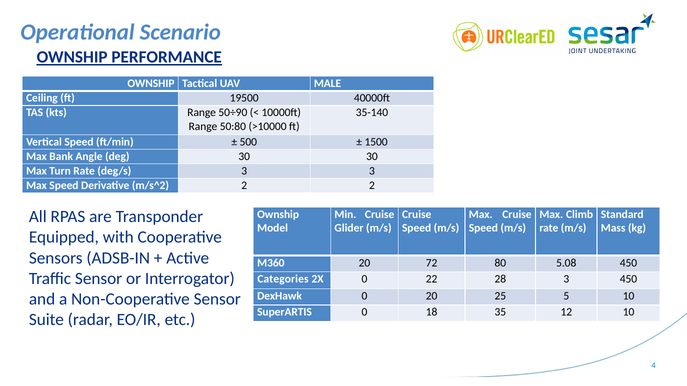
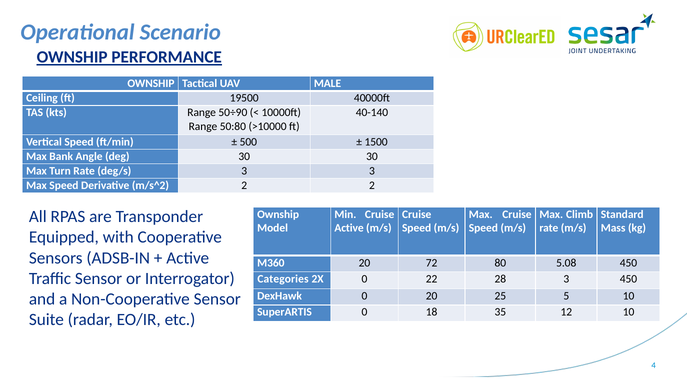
35-140: 35-140 -> 40-140 (372, 113)
Glider: Glider -> Active (349, 228)
